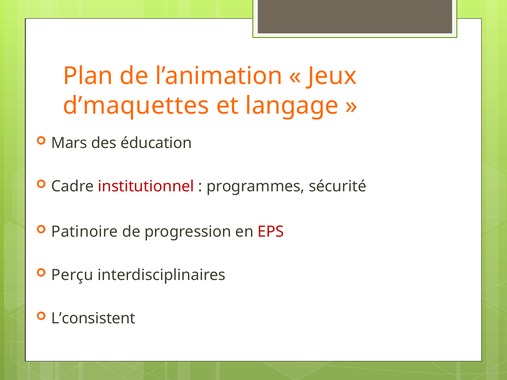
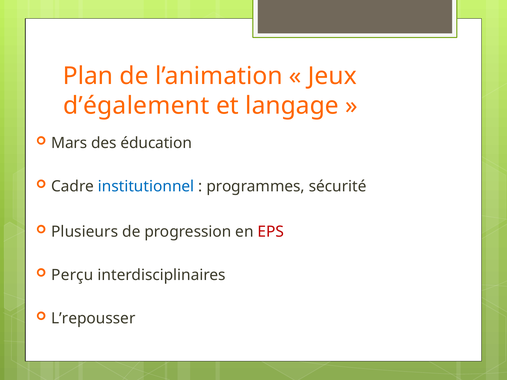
d’maquettes: d’maquettes -> d’également (136, 106)
institutionnel colour: red -> blue (146, 187)
Patinoire: Patinoire -> Plusieurs (85, 232)
L’consistent: L’consistent -> L’repousser (93, 319)
